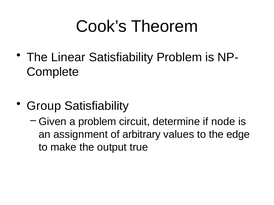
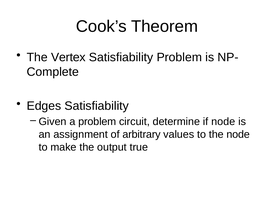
Linear: Linear -> Vertex (68, 57)
Group: Group -> Edges (44, 106)
the edge: edge -> node (238, 135)
